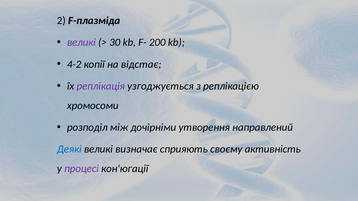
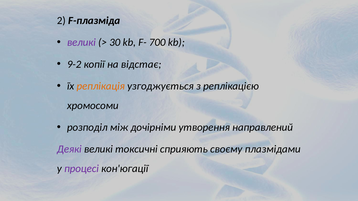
200: 200 -> 700 (157, 42)
4-2: 4-2 -> 9-2 (74, 64)
реплікація colour: purple -> orange (101, 86)
Деякі colour: blue -> purple (69, 149)
визначає: визначає -> токсичні (136, 149)
активність: активність -> плазмідами (273, 149)
